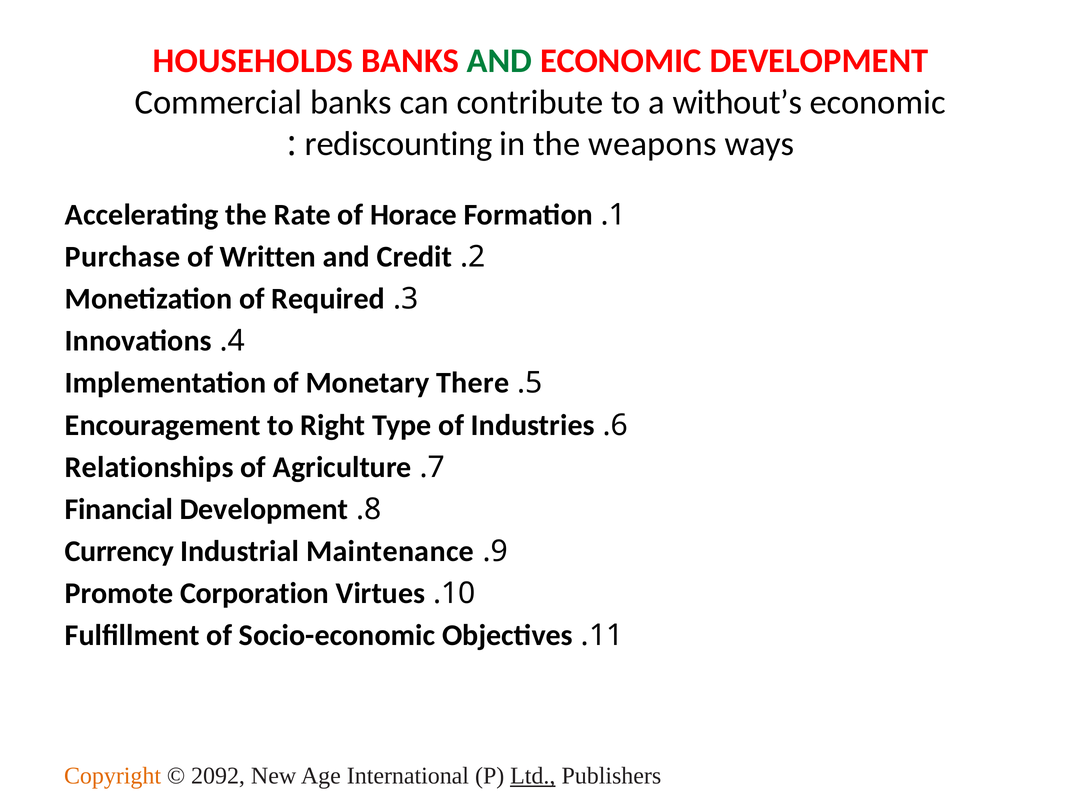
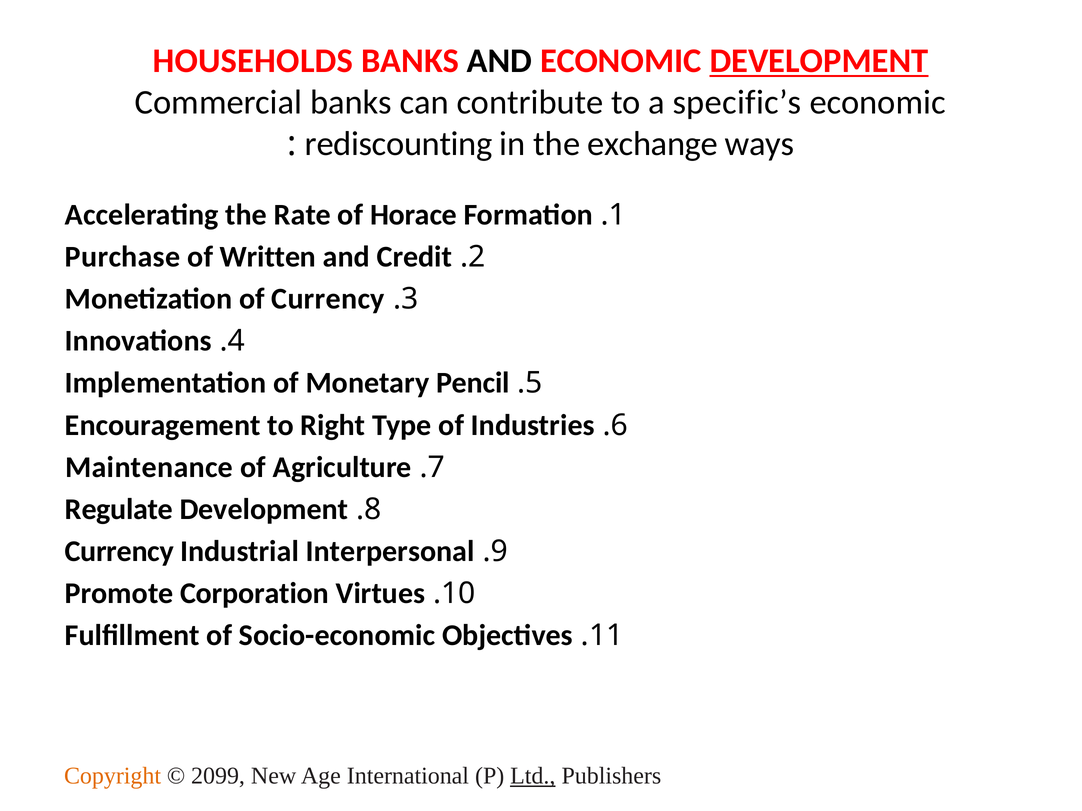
AND colour: green -> black (500, 61)
DEVELOPMENT underline: none -> present (819, 61)
without’s: without’s -> specific’s (737, 103)
weapons: weapons -> exchange (653, 144)
of Required: Required -> Currency (328, 299)
There: There -> Pencil (473, 383)
Relationships: Relationships -> Maintenance (149, 467)
Financial: Financial -> Regulate (119, 510)
Maintenance: Maintenance -> Interpersonal (390, 552)
2092: 2092 -> 2099 (218, 777)
